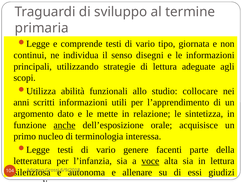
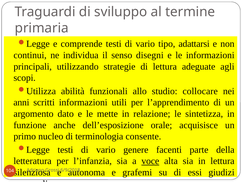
giornata: giornata -> adattarsi (194, 44)
anche underline: present -> none (64, 125)
interessa: interessa -> consente (143, 136)
allenare: allenare -> grafemi (137, 172)
